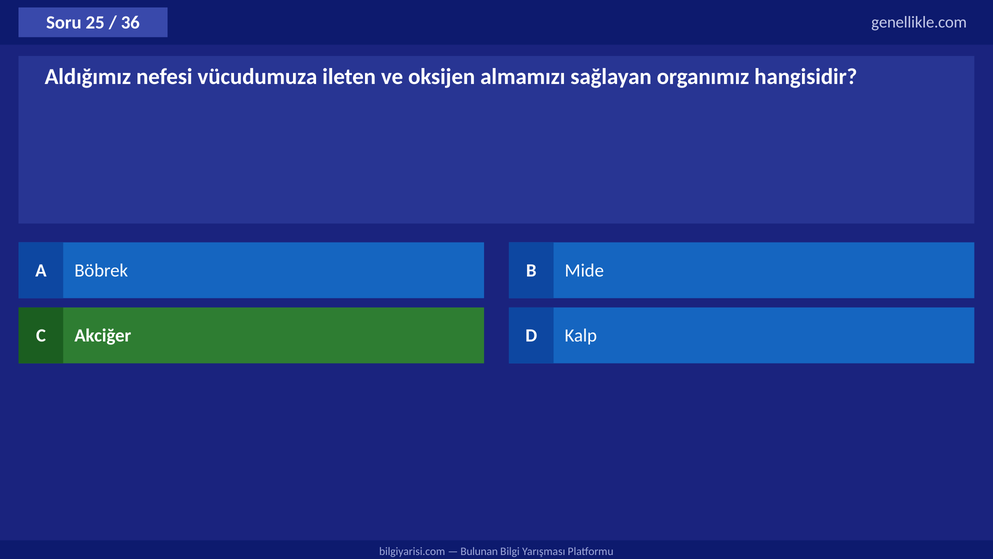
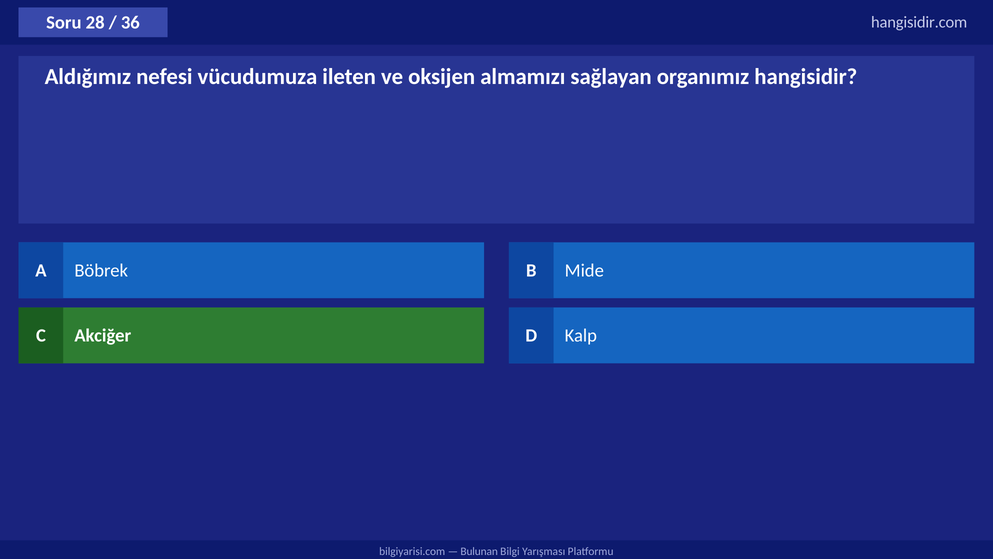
25: 25 -> 28 (95, 23)
genellikle.com: genellikle.com -> hangisidir.com (919, 23)
